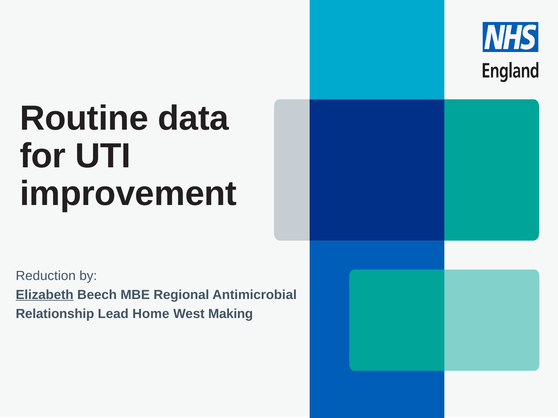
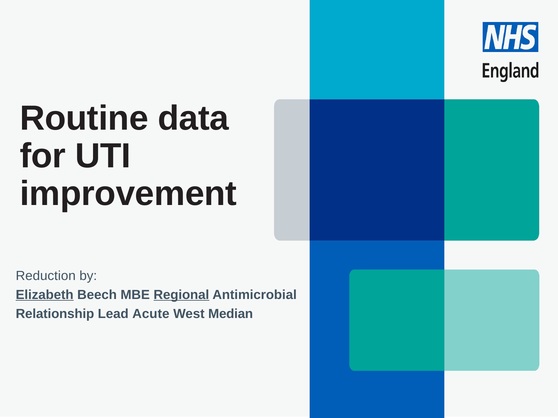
Regional underline: none -> present (181, 295)
Home: Home -> Acute (151, 314)
Making: Making -> Median (231, 314)
